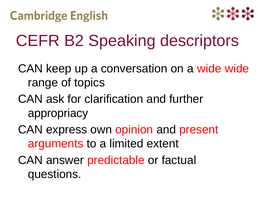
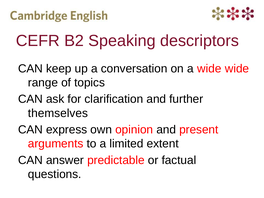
appropriacy: appropriacy -> themselves (58, 113)
